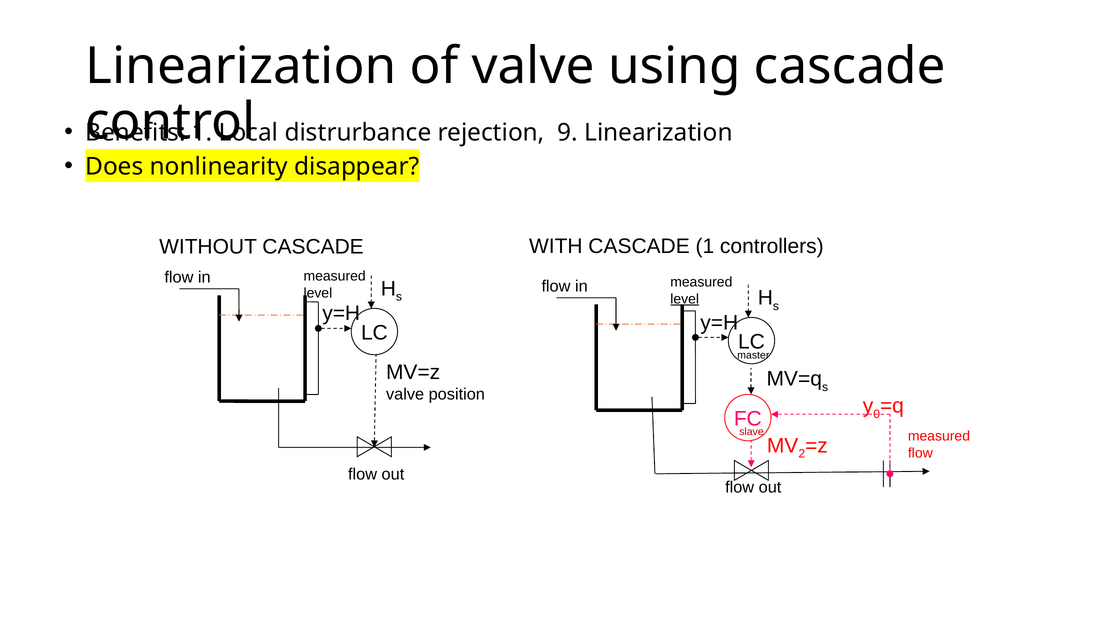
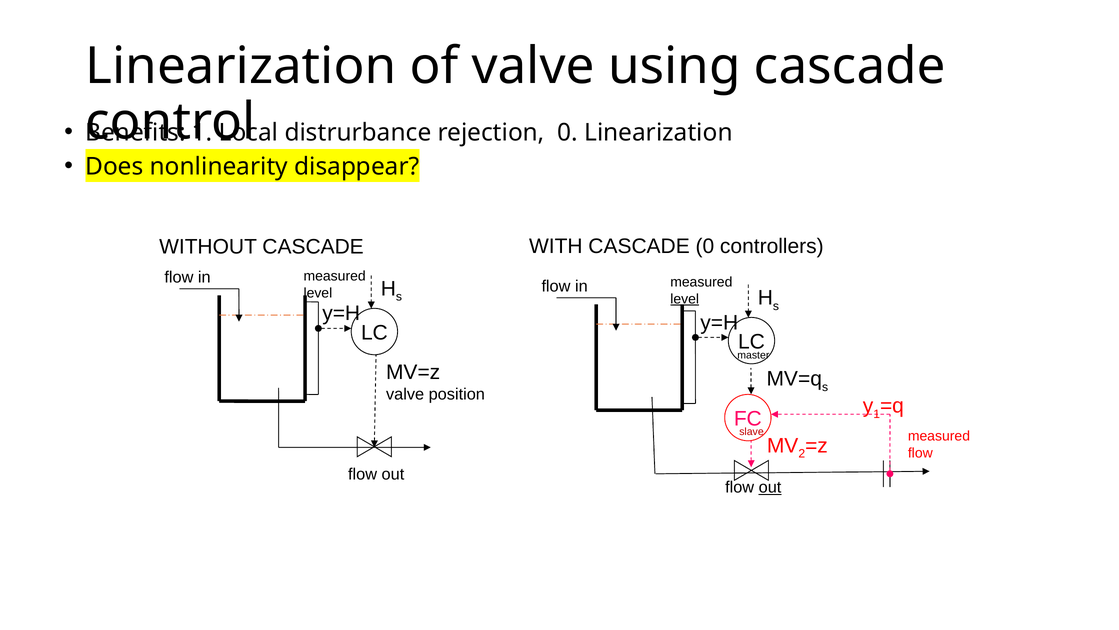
rejection 9: 9 -> 0 (568, 132)
CASCADE 1: 1 -> 0 (705, 246)
0: 0 -> 1 (877, 414)
out underline: none -> present (770, 487)
